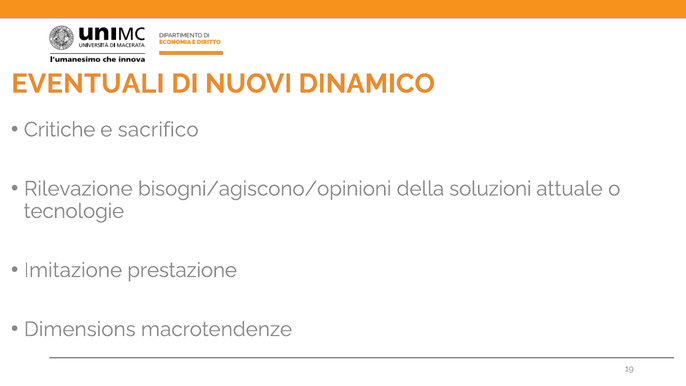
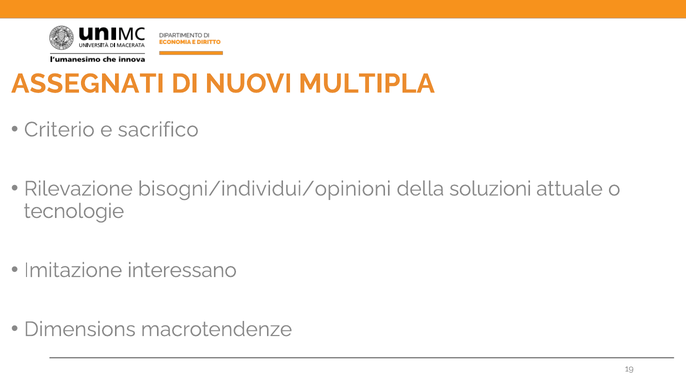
EVENTUALI: EVENTUALI -> ASSEGNATI (88, 84)
DINAMICO: DINAMICO -> MULTIPLA (367, 84)
Critiche: Critiche -> Criterio (59, 130)
bisogni/agiscono/opinioni: bisogni/agiscono/opinioni -> bisogni/individui/opinioni (265, 189)
prestazione: prestazione -> interessano (182, 270)
